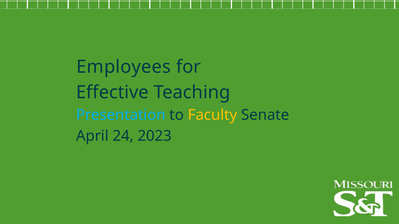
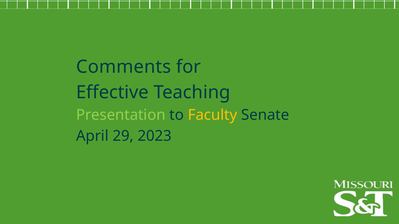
Employees: Employees -> Comments (124, 67)
Presentation colour: light blue -> light green (121, 115)
24: 24 -> 29 (123, 136)
